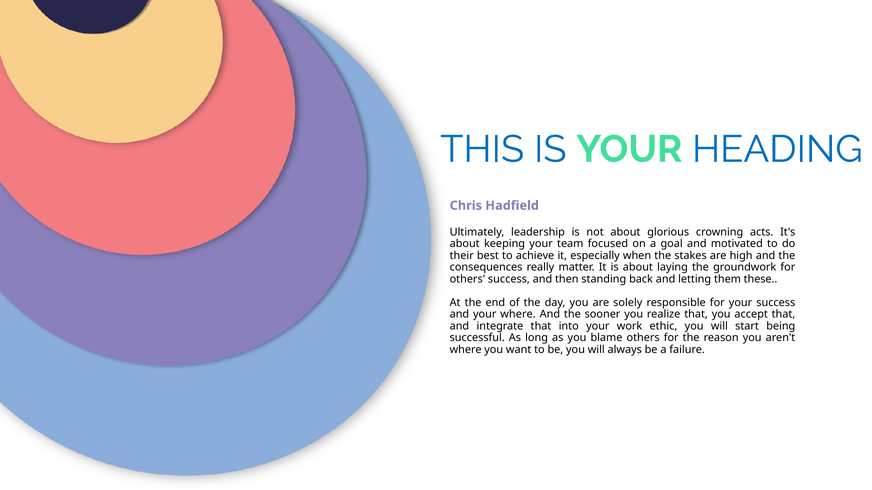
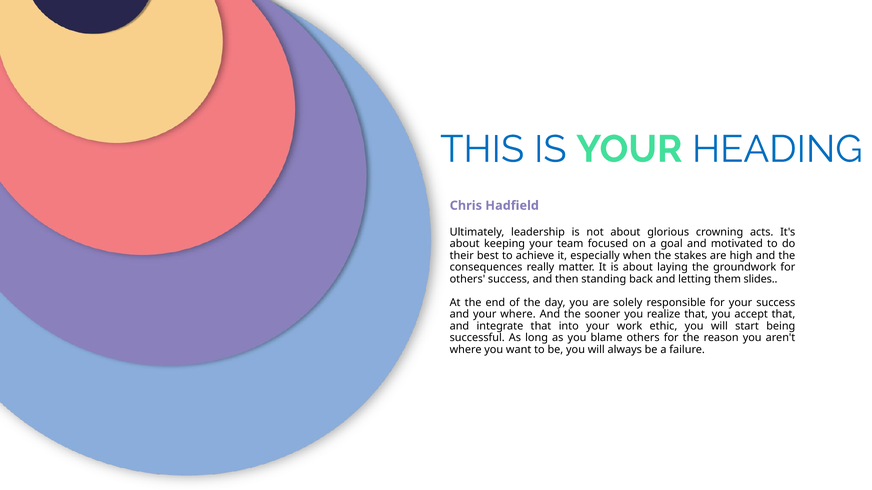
these: these -> slides (761, 279)
